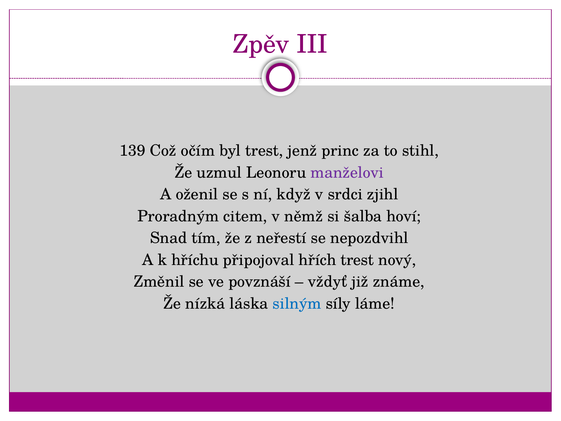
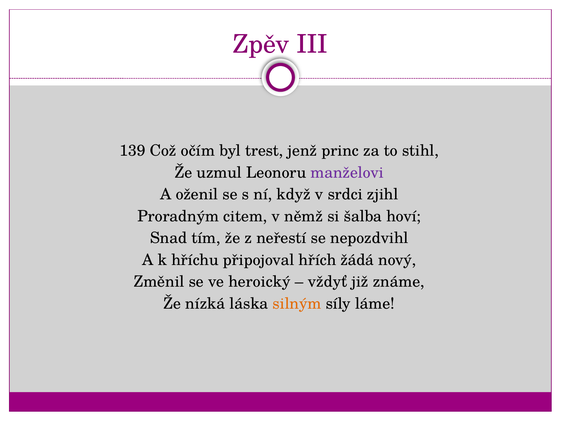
hřích trest: trest -> žádá (357, 260)
povznáší: povznáší -> heroický (259, 282)
silným colour: blue -> orange (297, 304)
